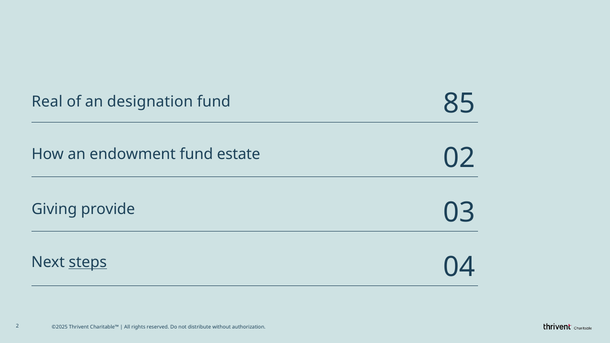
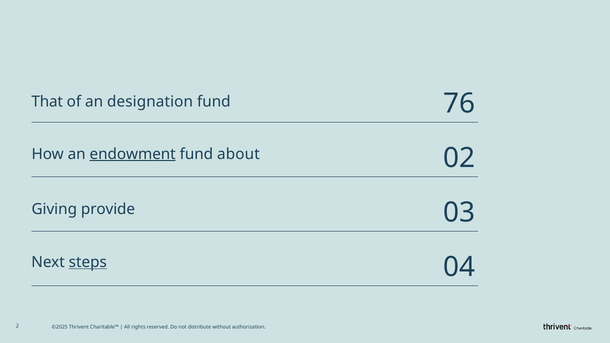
Real: Real -> That (47, 102)
85: 85 -> 76 (459, 103)
endowment underline: none -> present (133, 154)
estate: estate -> about (238, 154)
